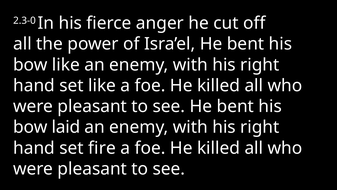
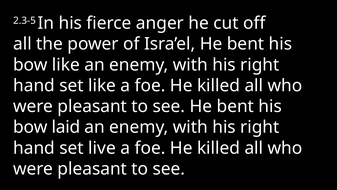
2.3-0: 2.3-0 -> 2.3-5 (24, 21)
fire: fire -> live (102, 148)
